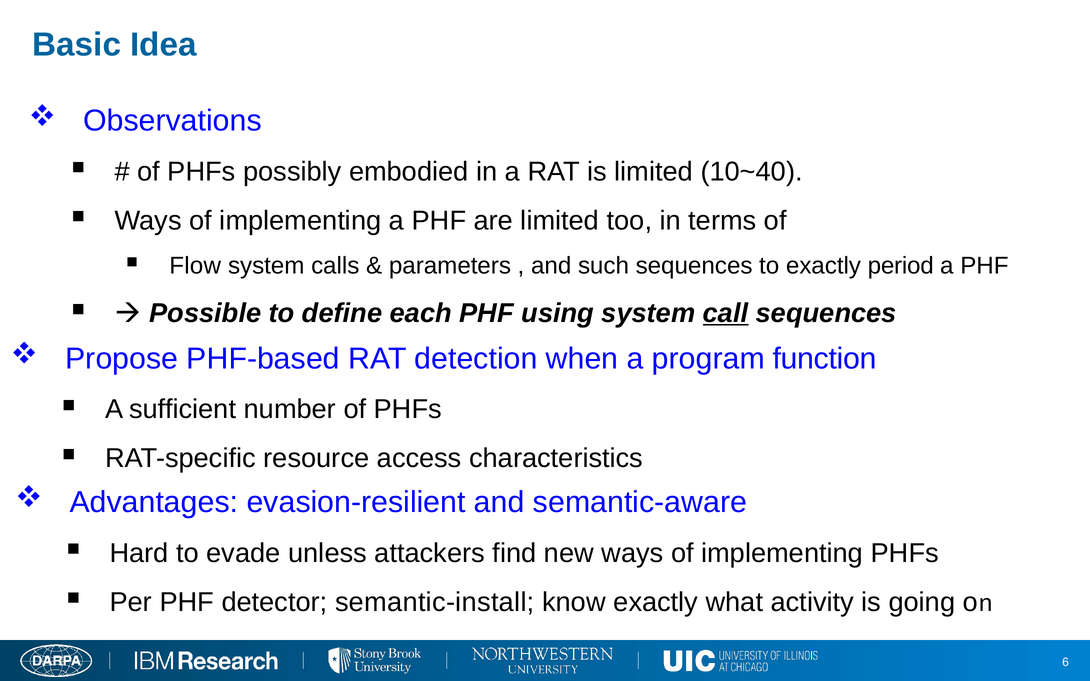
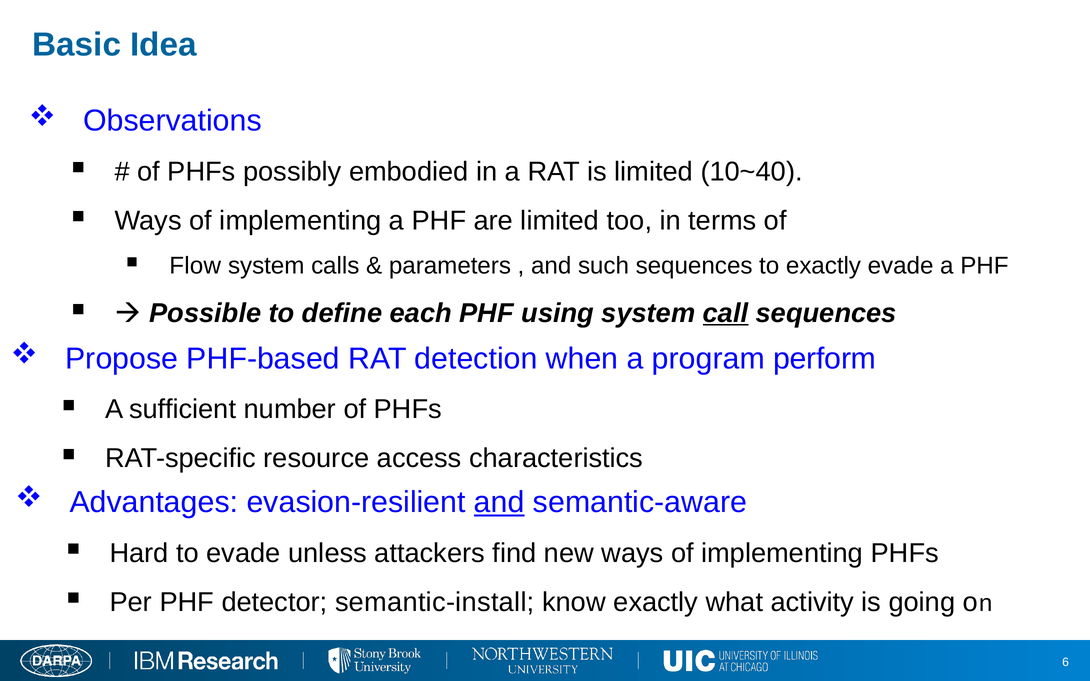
exactly period: period -> evade (901, 266)
function: function -> perform (825, 359)
and underline: none -> present (499, 503)
